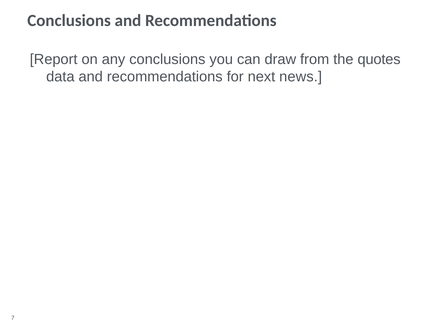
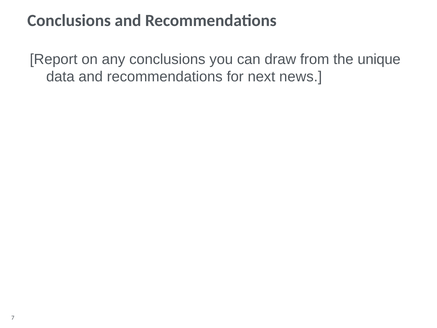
quotes: quotes -> unique (379, 59)
